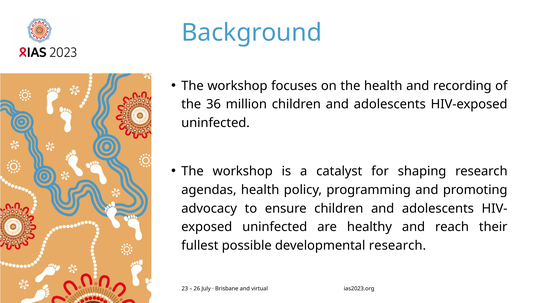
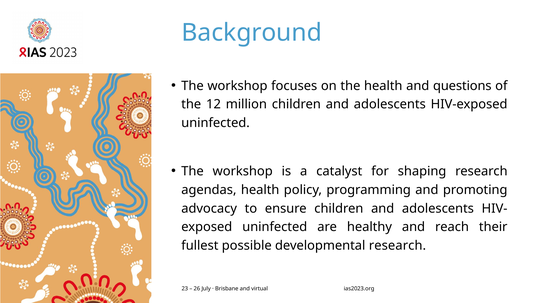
recording: recording -> questions (462, 86)
36: 36 -> 12 (214, 104)
